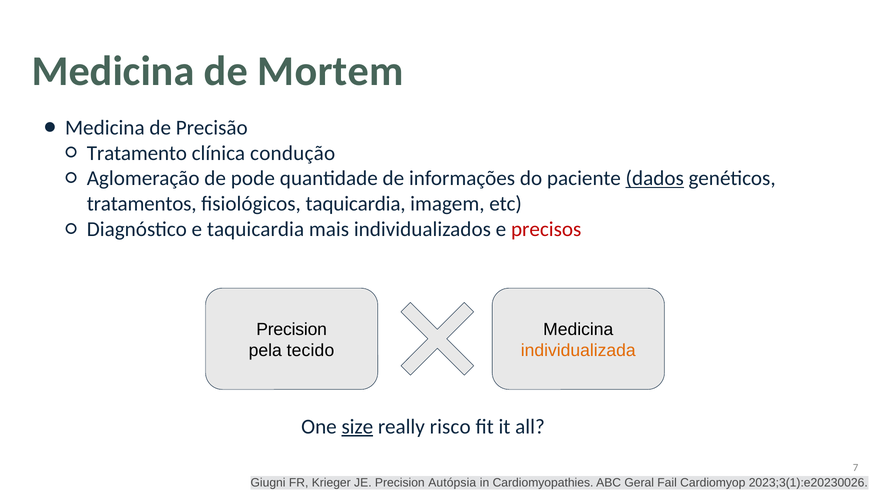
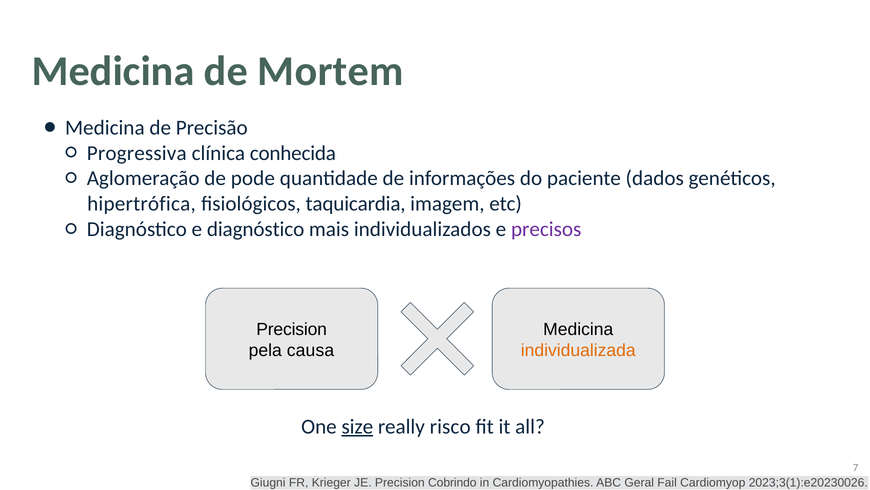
Tratamento: Tratamento -> Progressiva (137, 153)
condução: condução -> conhecida (293, 153)
dados underline: present -> none (655, 178)
tratamentos: tratamentos -> hipertrófica (141, 204)
e taquicardia: taquicardia -> diagnóstico (256, 229)
precisos colour: red -> purple (546, 229)
tecido: tecido -> causa (310, 350)
Autópsia: Autópsia -> Cobrindo (452, 482)
